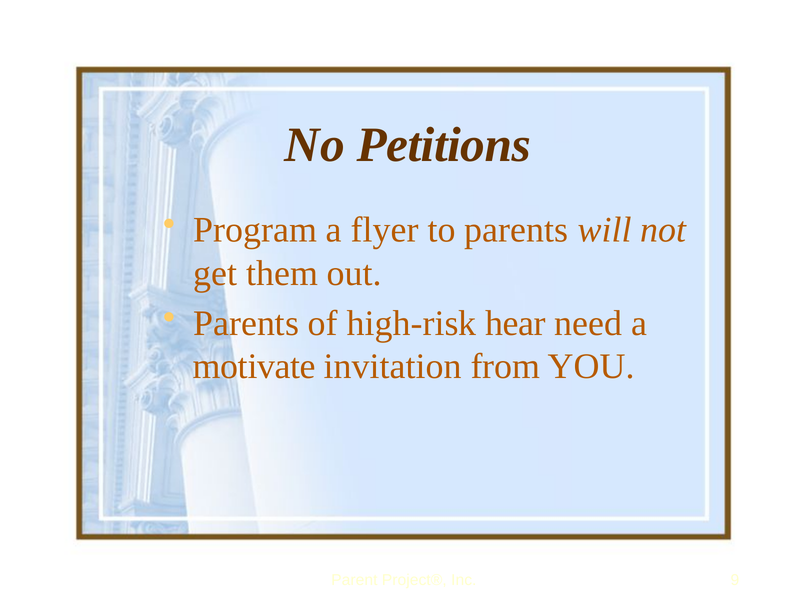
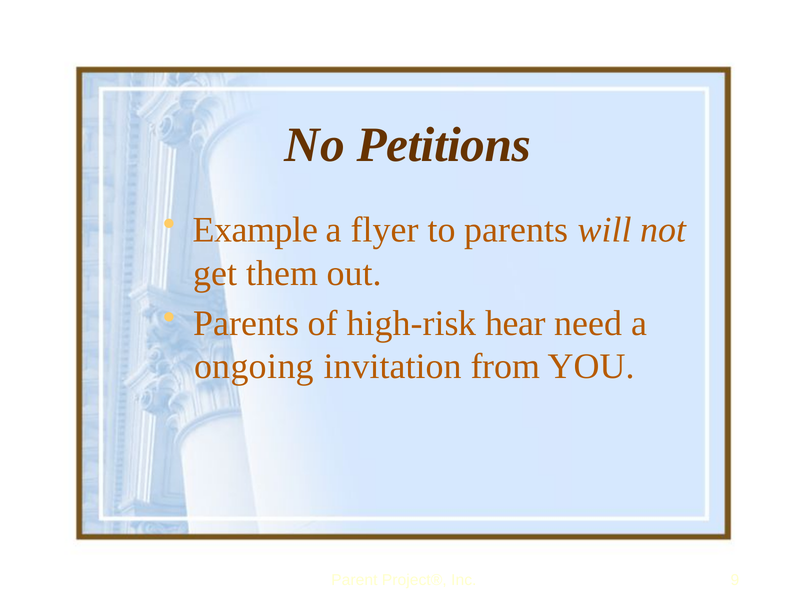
Program: Program -> Example (255, 230)
motivate: motivate -> ongoing (254, 367)
